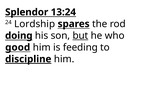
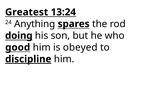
Splendor: Splendor -> Greatest (27, 12)
Lordship: Lordship -> Anything (35, 24)
but underline: present -> none (80, 36)
feeding: feeding -> obeyed (80, 47)
